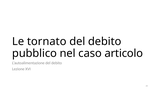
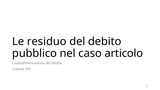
tornato: tornato -> residuo (47, 41)
